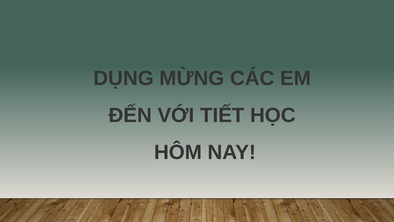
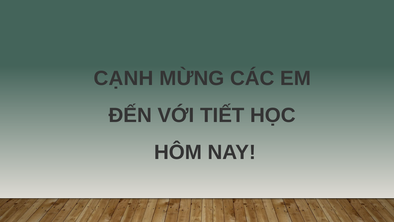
DỤNG: DỤNG -> CẠNH (123, 78)
